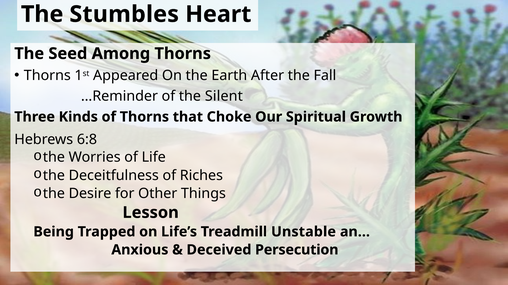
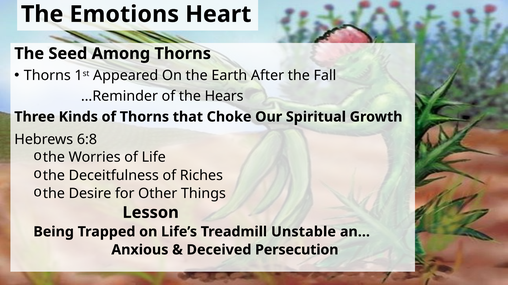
Stumbles: Stumbles -> Emotions (124, 14)
Silent: Silent -> Hears (224, 96)
